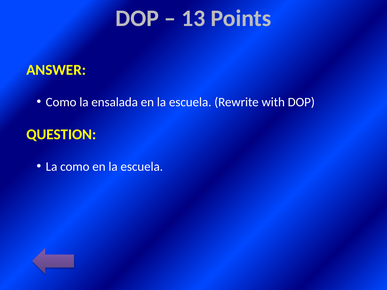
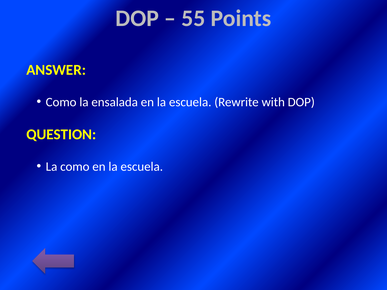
13: 13 -> 55 (193, 18)
